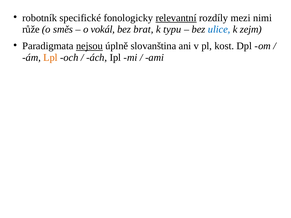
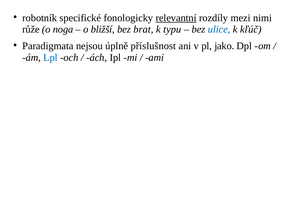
směs: směs -> noga (63, 29)
vokál: vokál -> bližší (103, 29)
zejm: zejm -> kľúč (251, 29)
nejsou underline: present -> none (89, 46)
slovanština: slovanština -> příslušnost (153, 46)
kost: kost -> jako (224, 46)
Lpl colour: orange -> blue (51, 58)
